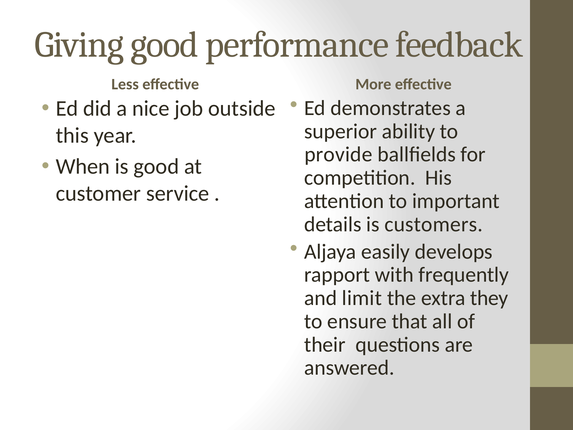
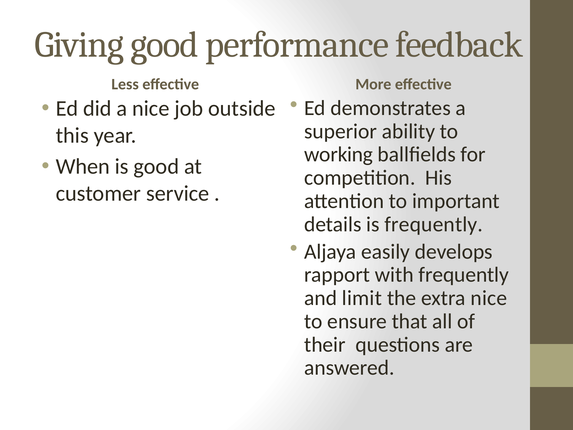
provide: provide -> working (339, 154)
is customers: customers -> frequently (434, 224)
extra they: they -> nice (489, 298)
